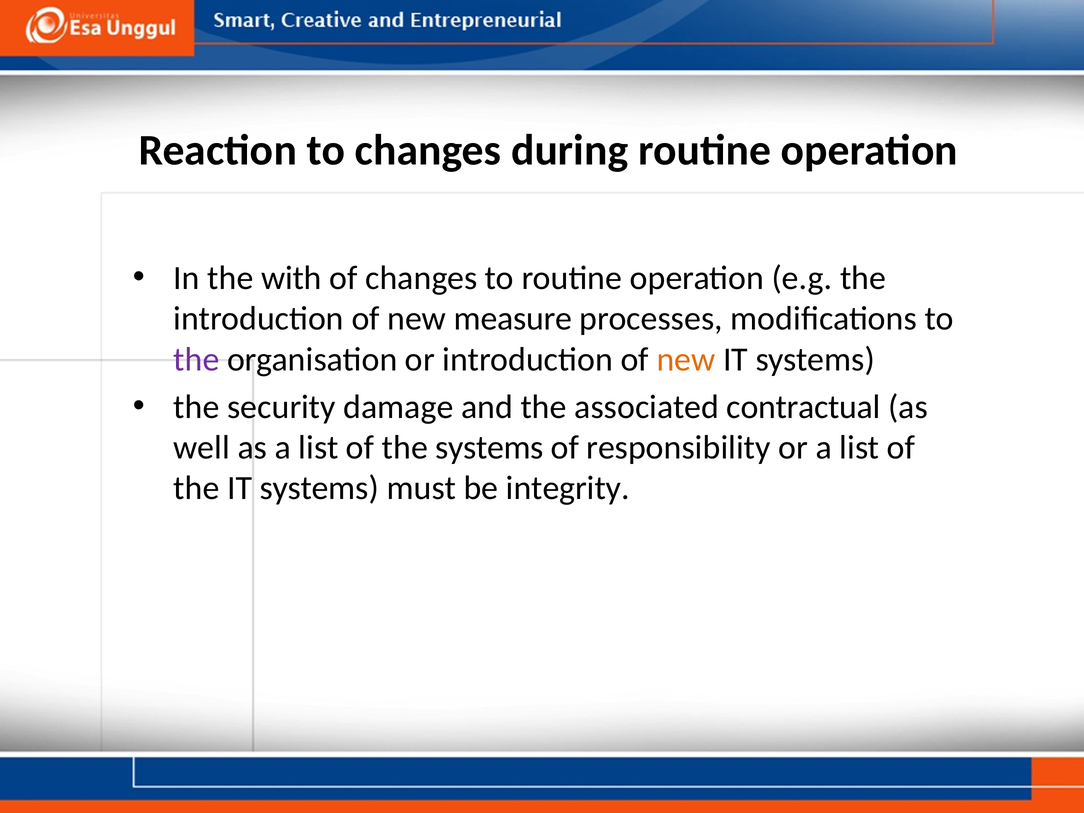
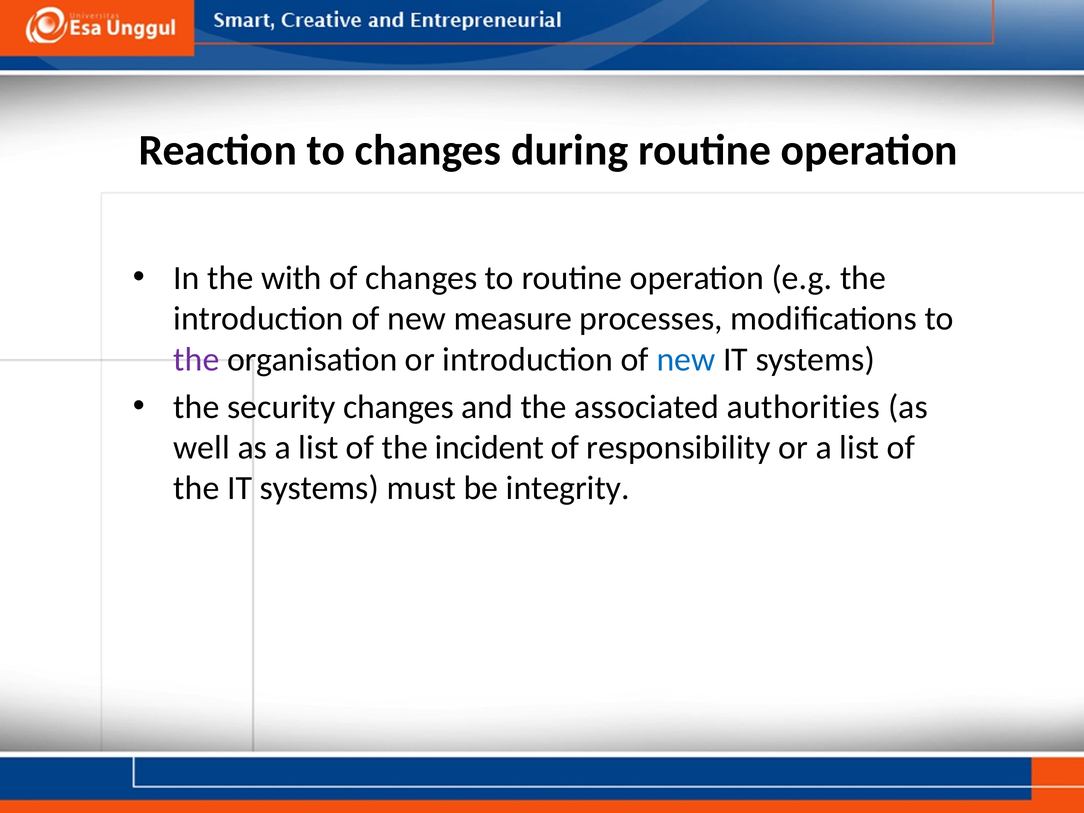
new colour: orange -> blue (686, 359)
security damage: damage -> changes (399, 407)
contractual: contractual -> authorities (803, 407)
the systems: systems -> incident (489, 448)
